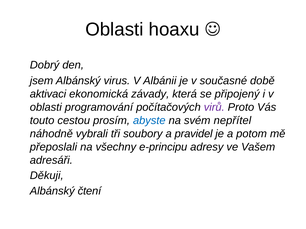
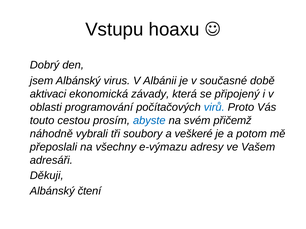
Oblasti: Oblasti -> Vstupu (114, 30)
virů colour: purple -> blue (214, 108)
nepřítel: nepřítel -> přičemž (233, 121)
pravidel: pravidel -> veškeré (194, 134)
e-principu: e-principu -> e-výmazu (163, 147)
